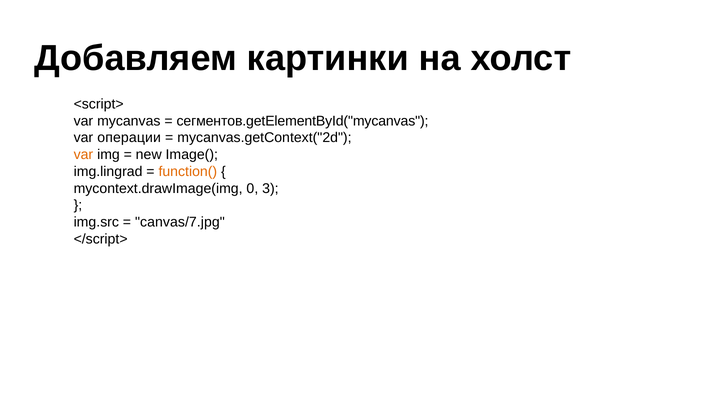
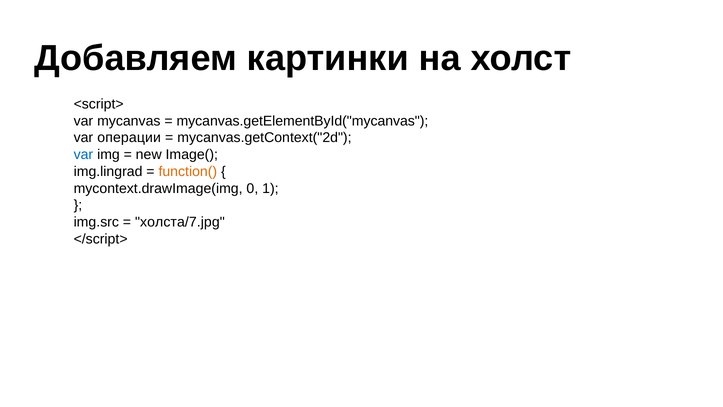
сегментов.getElementById("mycanvas: сегментов.getElementById("mycanvas -> mycanvas.getElementById("mycanvas (302, 121)
var colour: orange -> blue (83, 155)
3: 3 -> 1 (270, 188)
canvas/7.jpg: canvas/7.jpg -> холста/7.jpg (180, 222)
